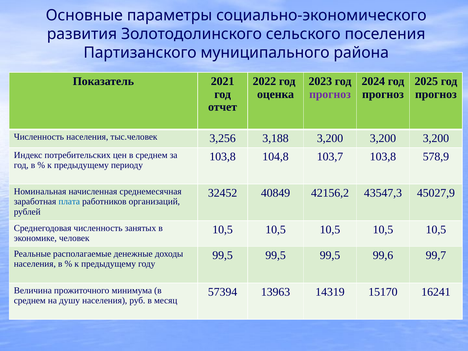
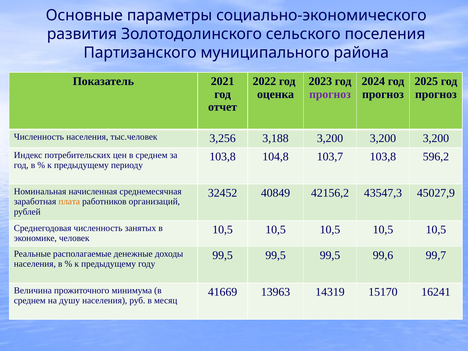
578,9: 578,9 -> 596,2 (436, 157)
плата colour: blue -> orange (69, 202)
57394: 57394 -> 41669 (223, 292)
